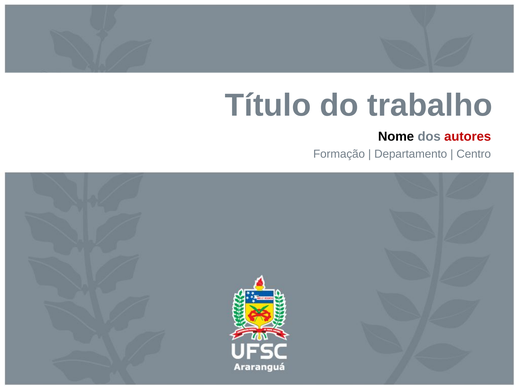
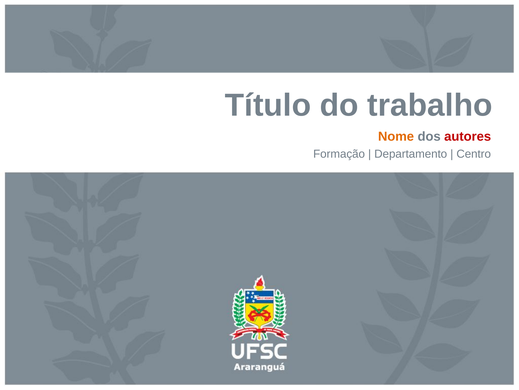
Nome colour: black -> orange (396, 136)
